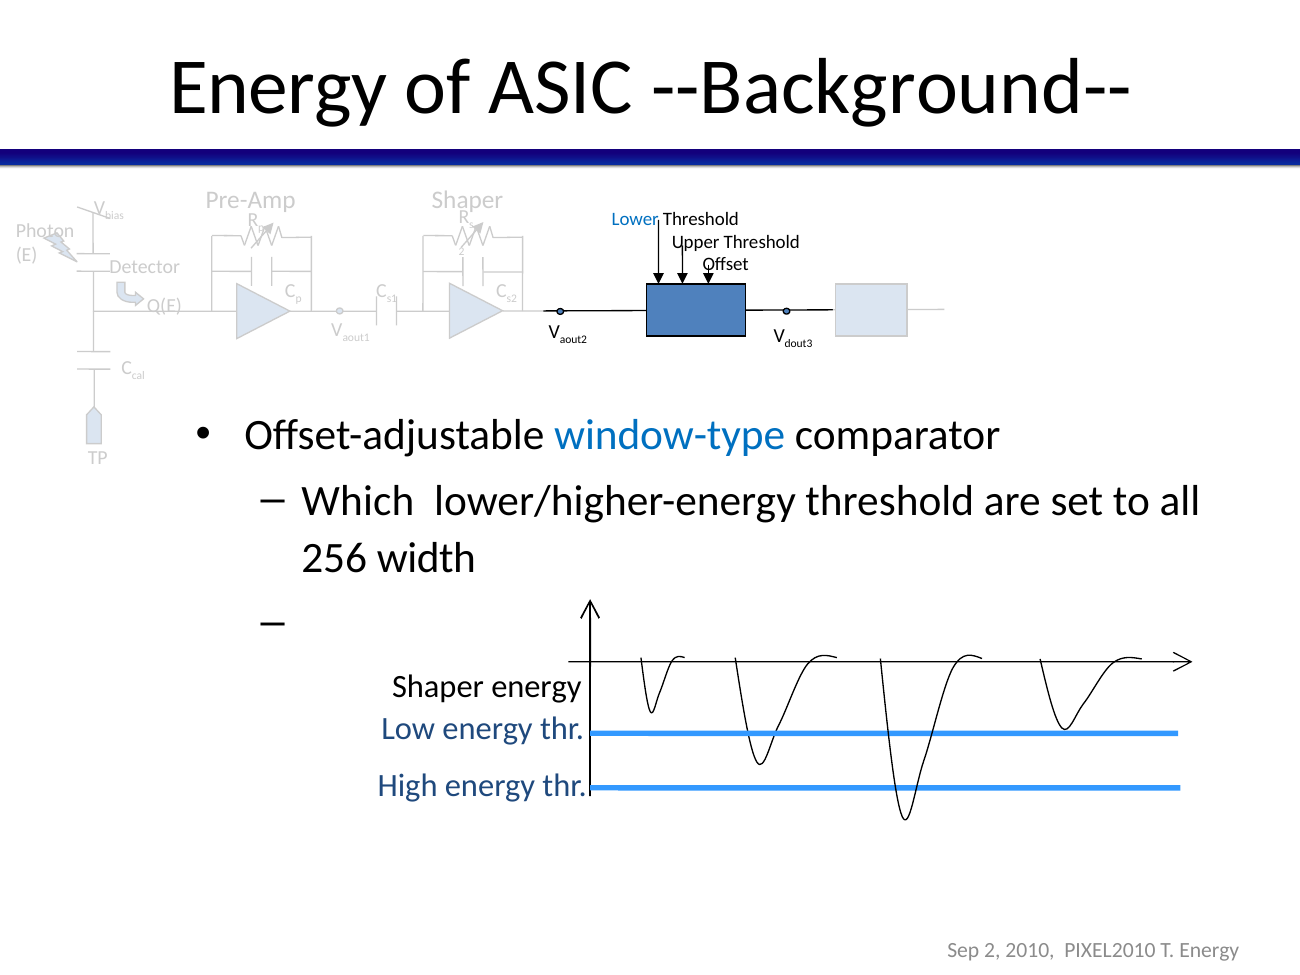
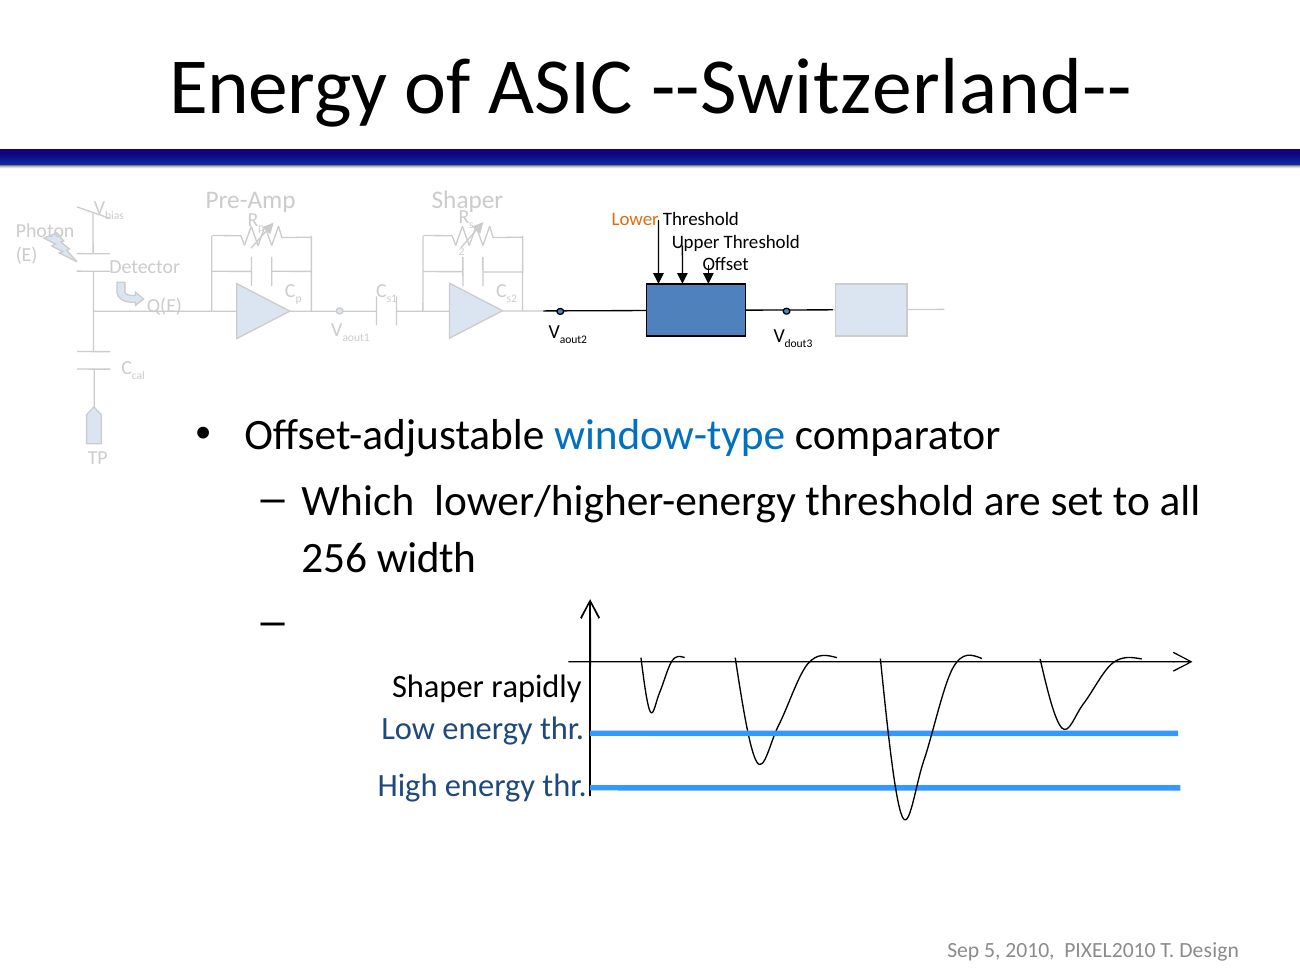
--Background--: --Background-- -> --Switzerland-- (891, 87)
Lower colour: blue -> orange (635, 220)
Shaper energy: energy -> rapidly (536, 687)
Sep 2: 2 -> 5 (992, 951)
T Energy: Energy -> Design (1209, 951)
